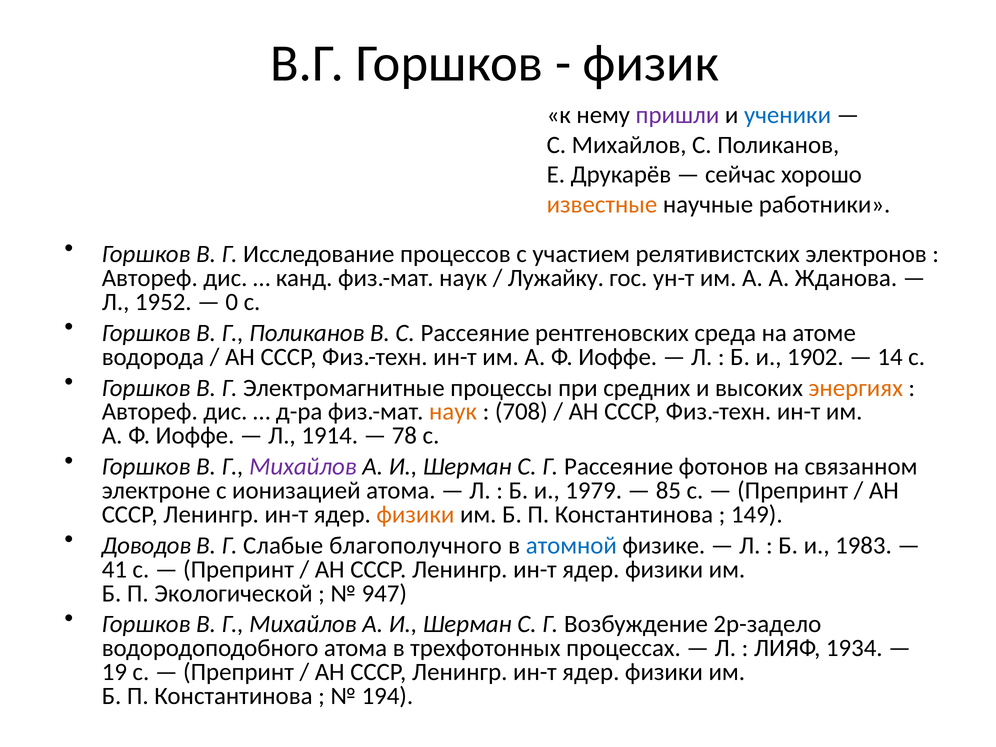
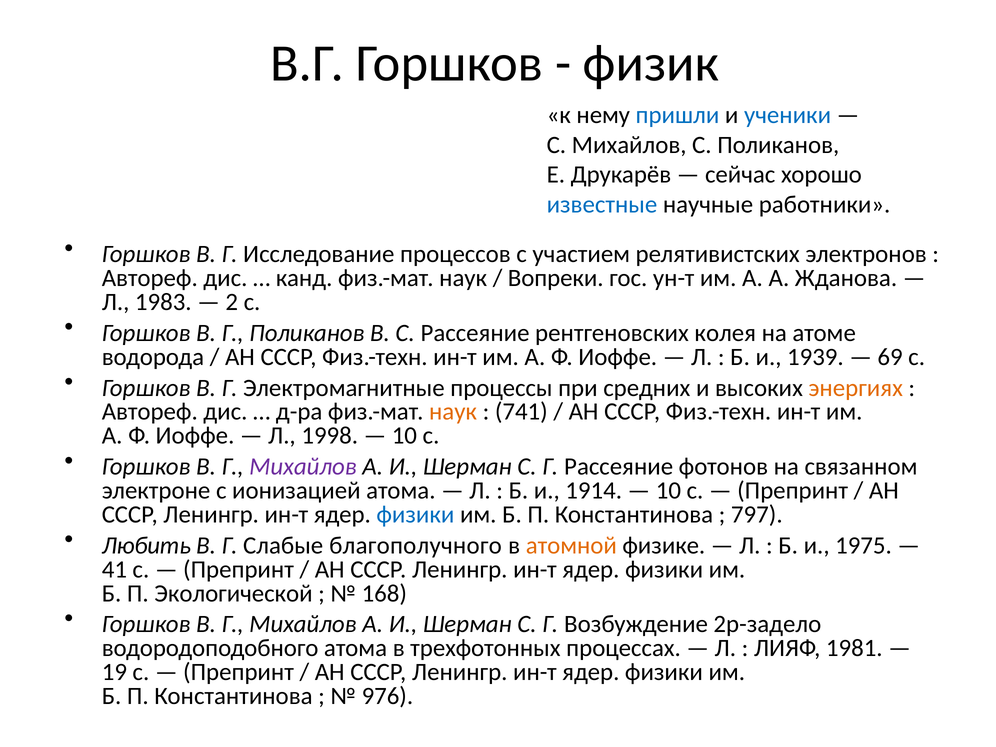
пришли colour: purple -> blue (677, 115)
известные colour: orange -> blue (602, 205)
Лужайку: Лужайку -> Вопреки (556, 278)
1952: 1952 -> 1983 (163, 302)
0: 0 -> 2 (232, 302)
среда: среда -> колея (725, 333)
1902: 1902 -> 1939 (815, 357)
14: 14 -> 69 (890, 357)
708: 708 -> 741 (521, 412)
1914: 1914 -> 1998 (330, 436)
78: 78 -> 10 (404, 436)
1979: 1979 -> 1914 (594, 491)
85: 85 -> 10 (668, 491)
физики colour: orange -> blue (415, 514)
149: 149 -> 797 (757, 514)
Доводов: Доводов -> Любить (146, 545)
атомной colour: blue -> orange (571, 545)
1983: 1983 -> 1975 (864, 545)
947: 947 -> 168 (384, 593)
1934: 1934 -> 1981 (854, 648)
194: 194 -> 976 (387, 696)
